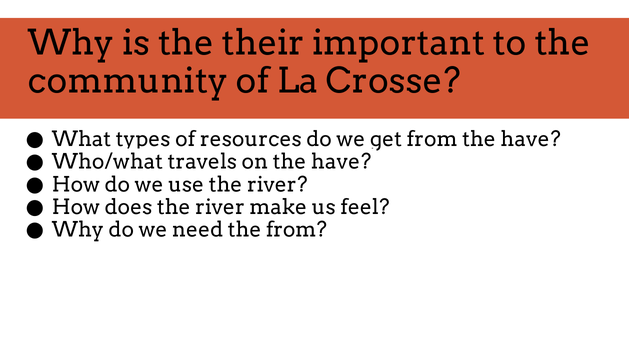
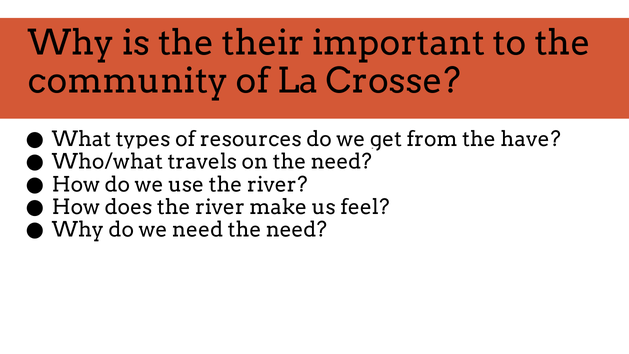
have: have -> need (341, 162)
need the from: from -> need (296, 230)
